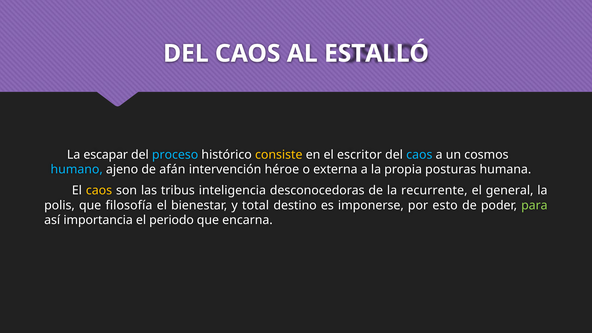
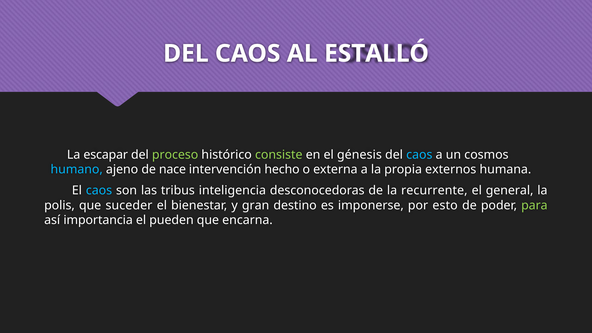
proceso colour: light blue -> light green (175, 155)
consiste colour: yellow -> light green (279, 155)
escritor: escritor -> génesis (359, 155)
afán: afán -> nace (172, 170)
héroe: héroe -> hecho (282, 170)
posturas: posturas -> externos (451, 170)
caos colour: yellow -> light blue (99, 190)
filosofía: filosofía -> suceder (129, 205)
total: total -> gran (256, 205)
periodo: periodo -> pueden (171, 220)
